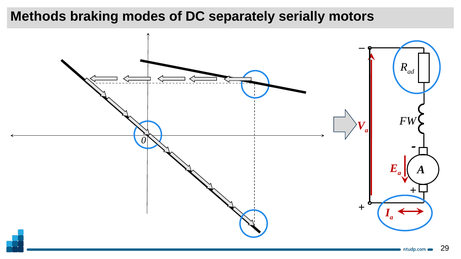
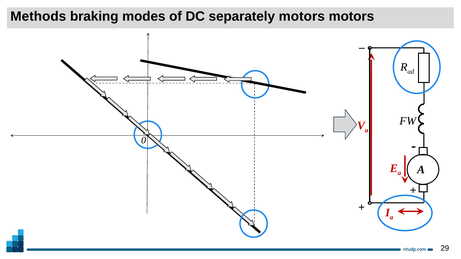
separately serially: serially -> motors (302, 16)
